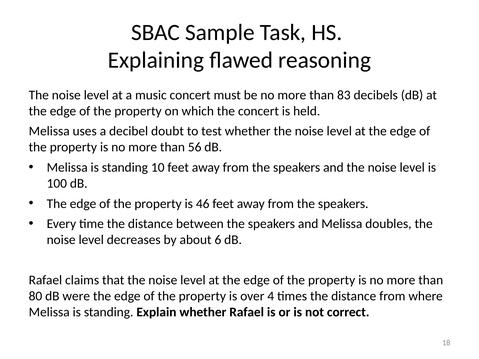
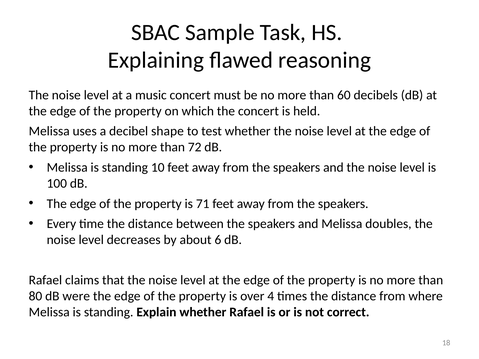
83: 83 -> 60 (344, 95)
doubt: doubt -> shape (167, 131)
56: 56 -> 72 (195, 147)
46: 46 -> 71 (203, 204)
